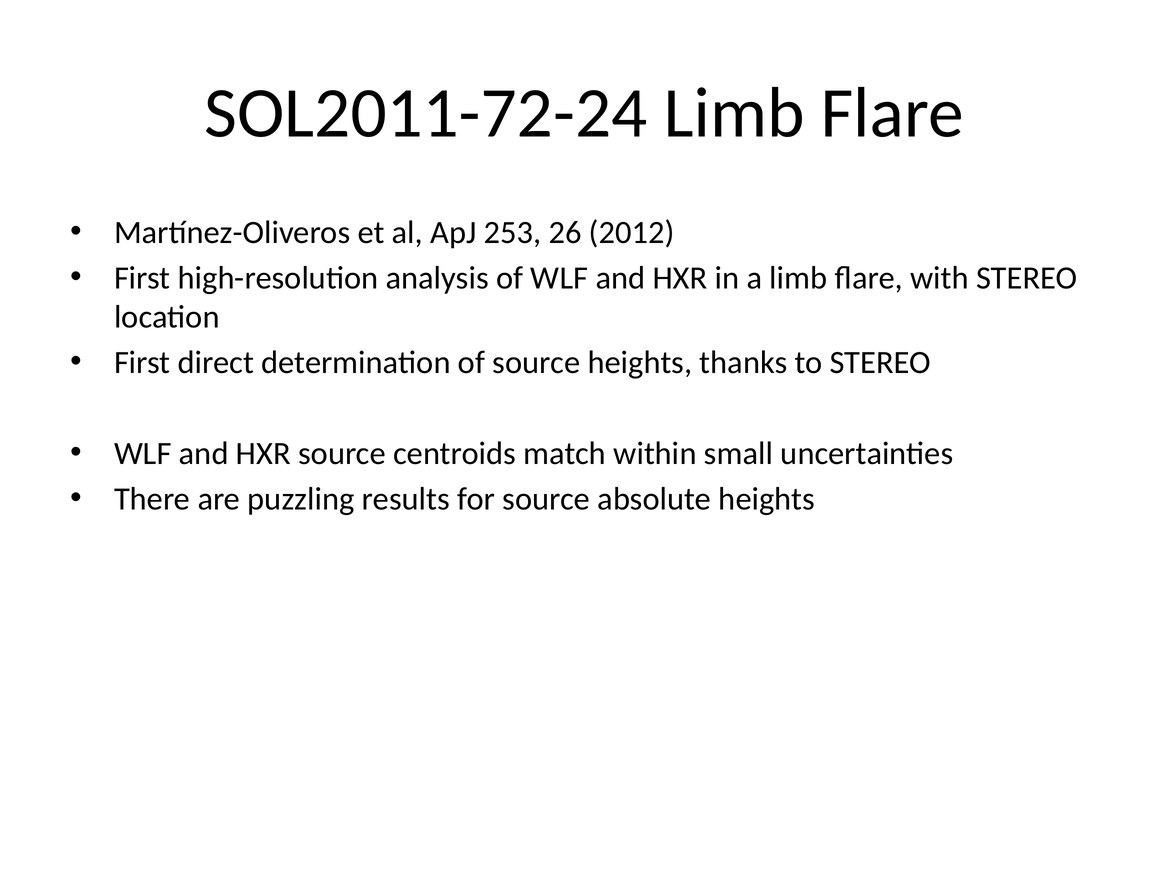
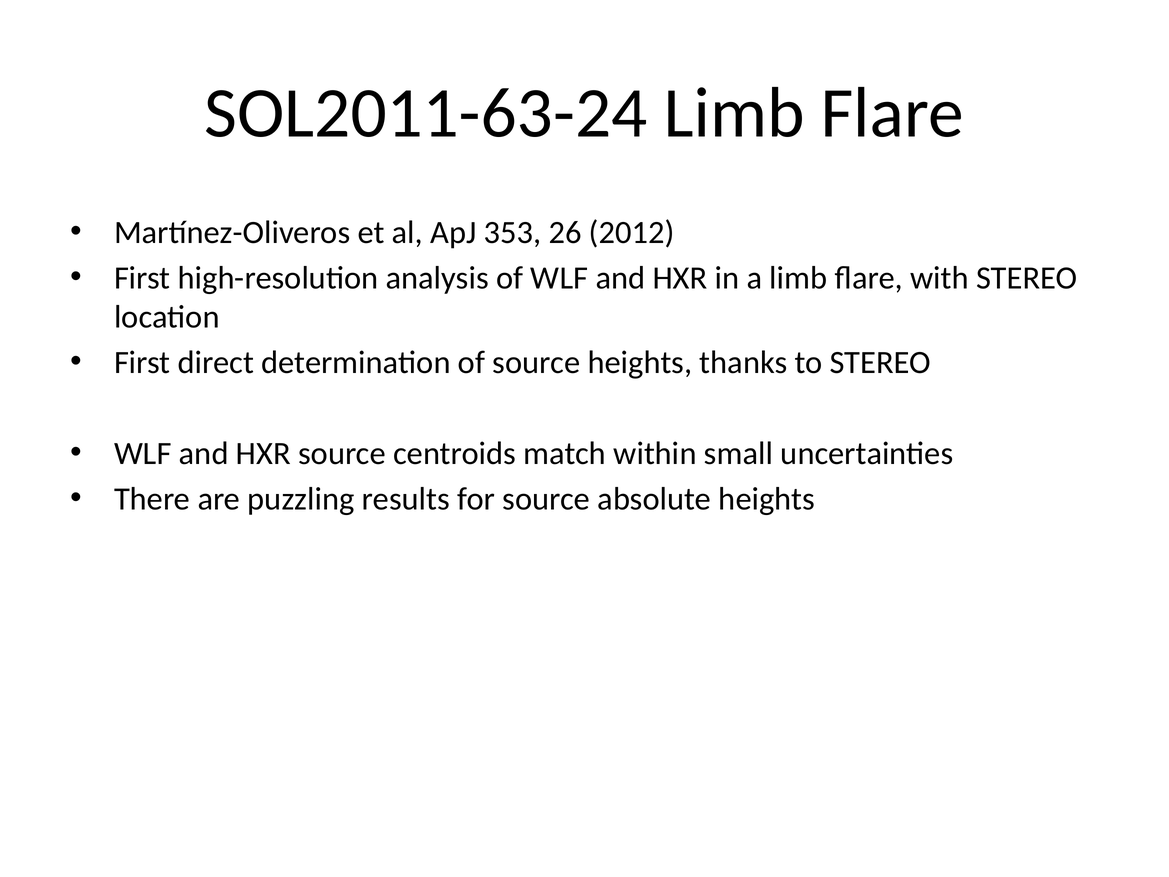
SOL2011-72-24: SOL2011-72-24 -> SOL2011-63-24 (426, 113)
253: 253 -> 353 (513, 232)
